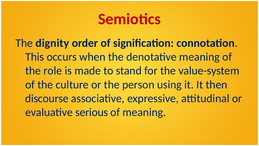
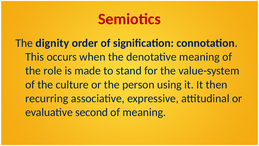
discourse: discourse -> recurring (47, 98)
serious: serious -> second (92, 112)
